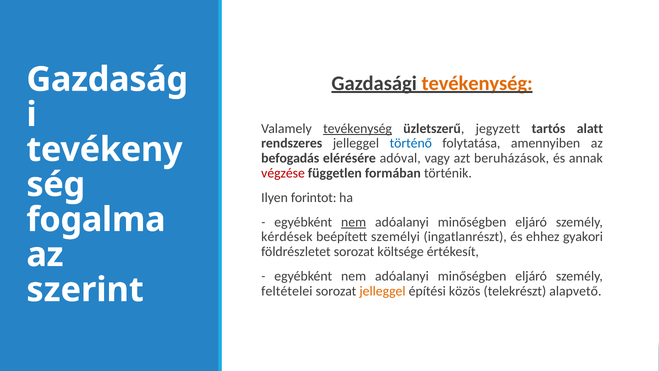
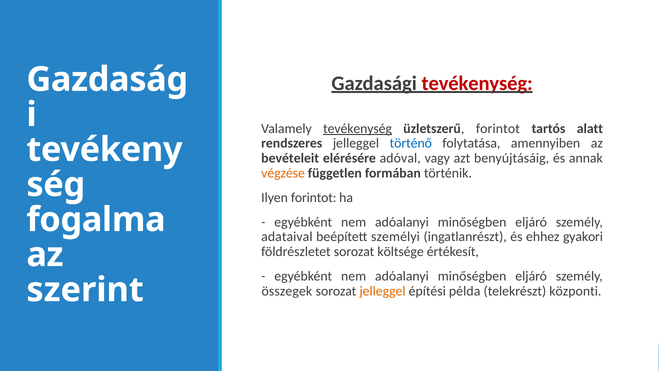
tevékenység colour: orange -> red (477, 83)
üzletszerű jegyzett: jegyzett -> forintot (498, 128)
befogadás: befogadás -> bevételeit (290, 158)
beruházások: beruházások -> benyújtásáig (512, 158)
végzése colour: red -> orange (283, 173)
nem underline: present -> none (354, 222)
kérdések: kérdések -> adataival (287, 237)
feltételei: feltételei -> összegek (287, 291)
közös: közös -> példa (465, 291)
alapvető: alapvető -> központi (575, 291)
